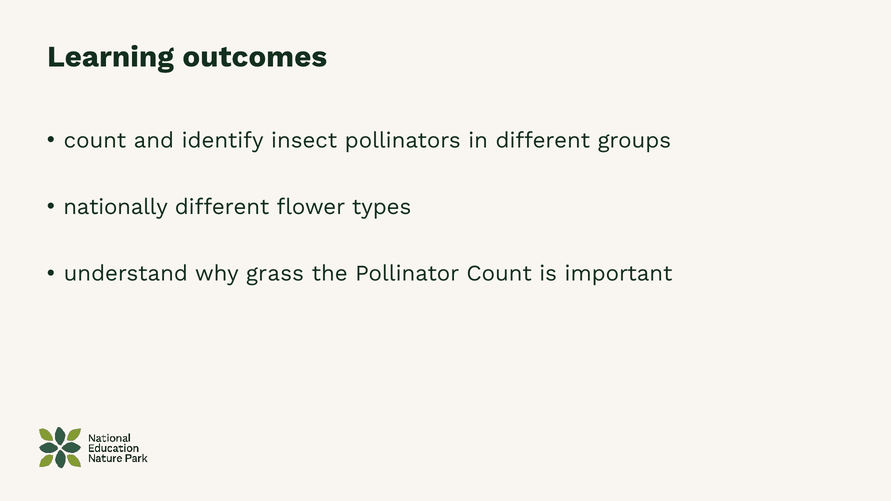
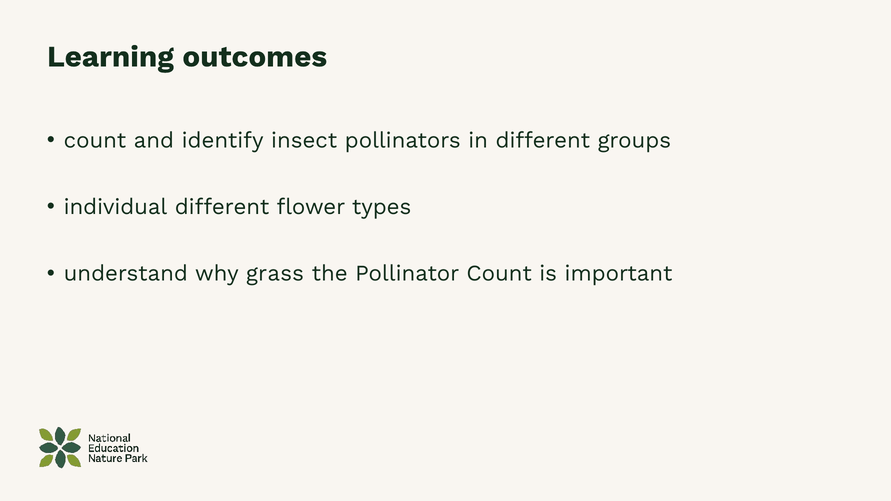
nationally: nationally -> individual (115, 207)
